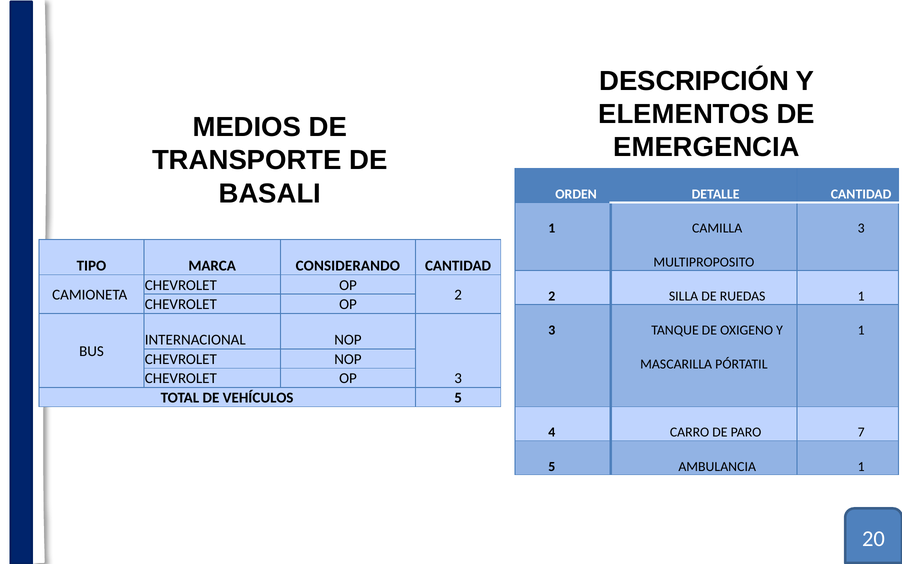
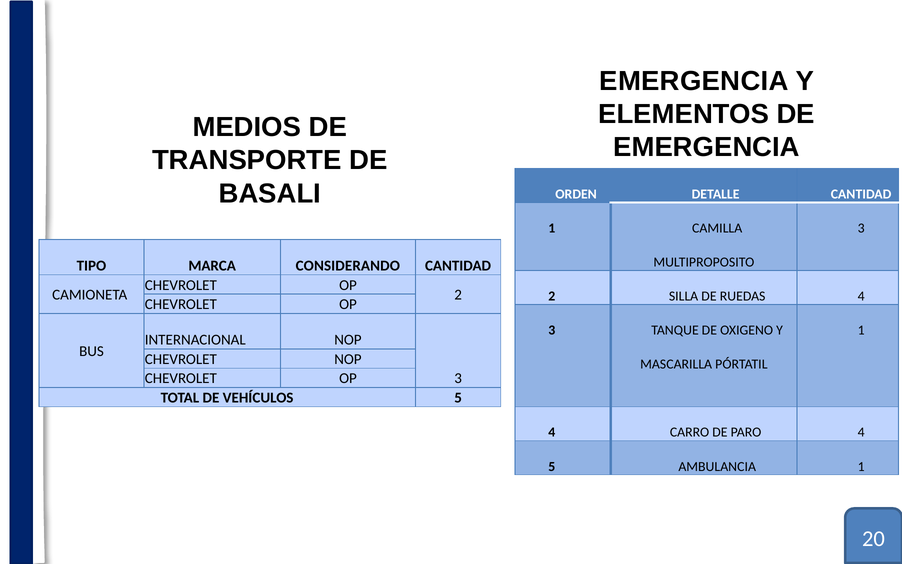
DESCRIPCIÓN: DESCRIPCIÓN -> EMERGENCIA (694, 81)
RUEDAS 1: 1 -> 4 (861, 296)
PARO 7: 7 -> 4 (861, 432)
